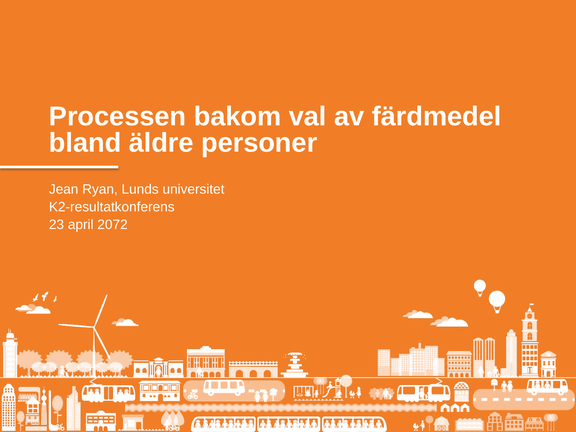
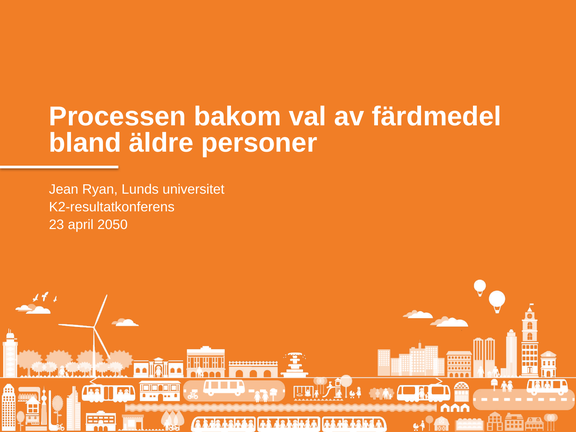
2072: 2072 -> 2050 (113, 225)
